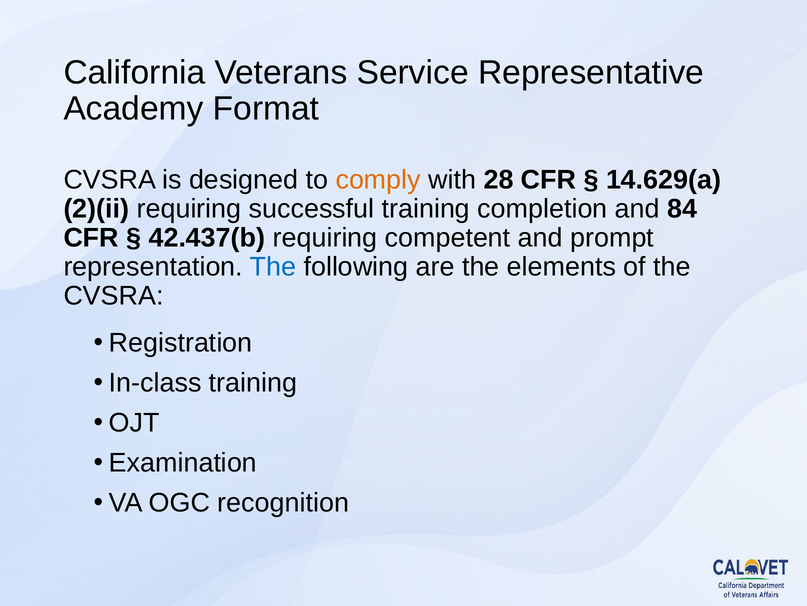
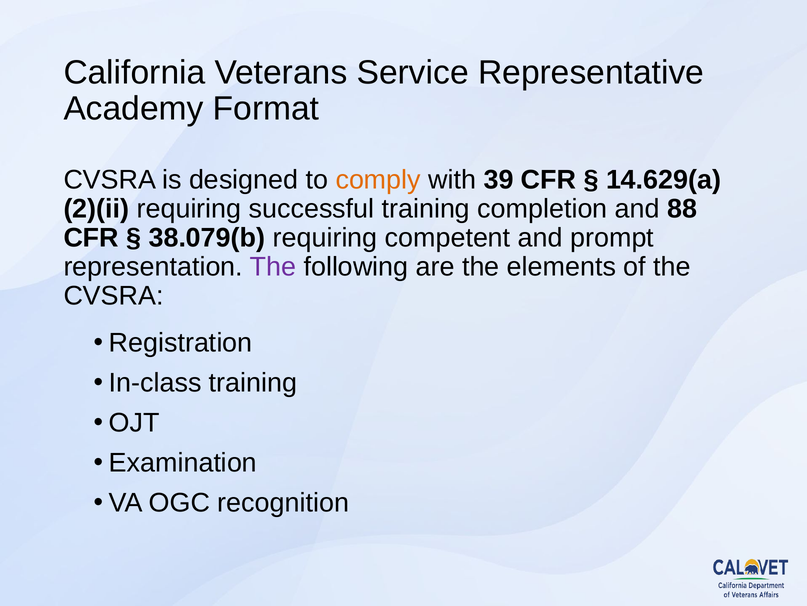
28: 28 -> 39 (499, 180)
84: 84 -> 88 (682, 209)
42.437(b: 42.437(b -> 38.079(b (207, 238)
The colour: blue -> purple (273, 267)
